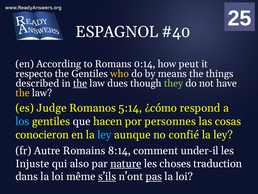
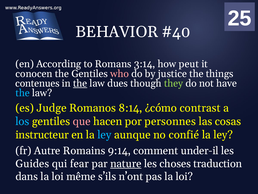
ESPAGNOL: ESPAGNOL -> BEHAVIOR (117, 32)
0:14: 0:14 -> 3:14 (145, 64)
respecto: respecto -> conocen (34, 74)
who colour: yellow -> pink (120, 74)
means: means -> justice (172, 74)
described: described -> contenues (38, 83)
the colour: yellow -> light blue (23, 93)
5:14: 5:14 -> 8:14 (130, 108)
respond: respond -> contrast (200, 108)
que colour: white -> pink (82, 121)
conocieron: conocieron -> instructeur (42, 134)
8:14: 8:14 -> 9:14 (119, 150)
Injuste: Injuste -> Guides (32, 163)
also: also -> fear (79, 163)
s’ils underline: present -> none (107, 176)
pas underline: present -> none (154, 176)
